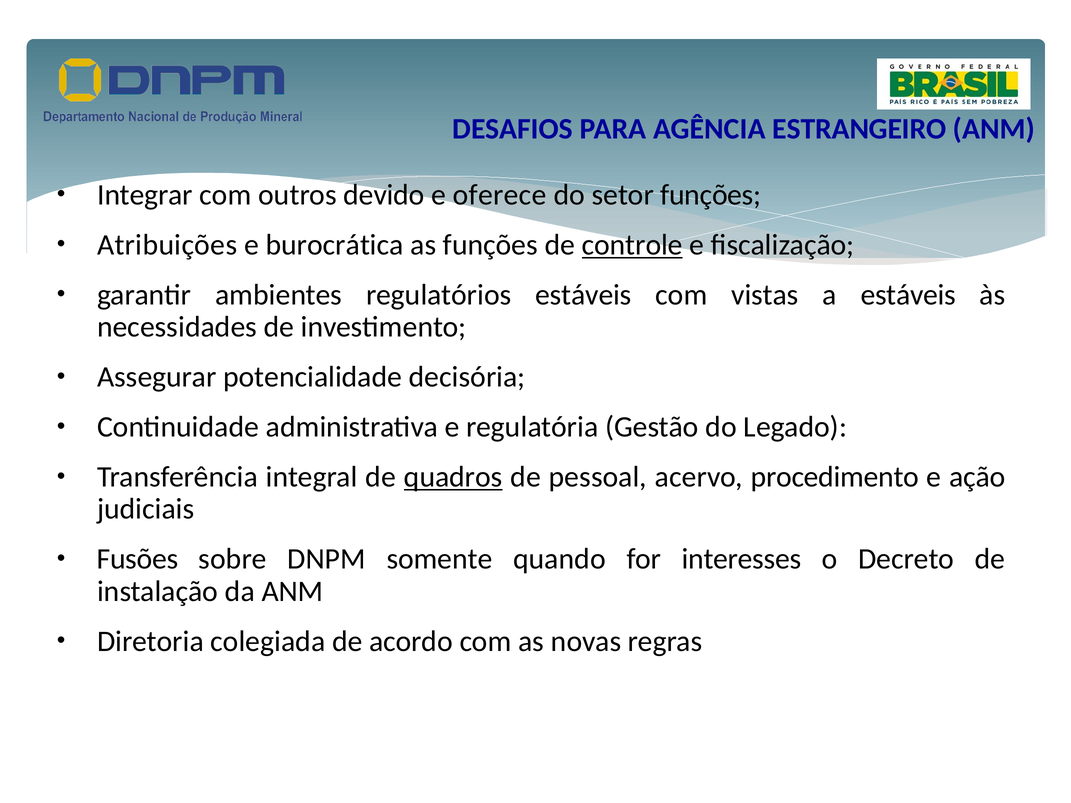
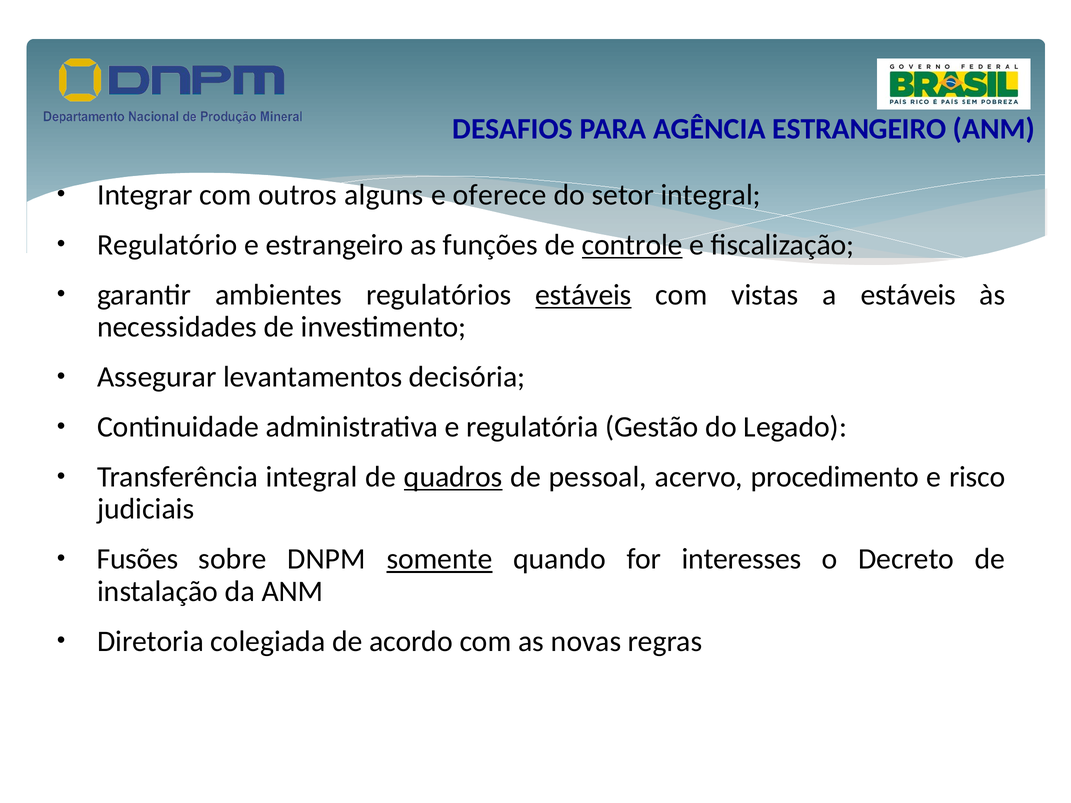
devido: devido -> alguns (384, 195)
setor funções: funções -> integral (711, 195)
Atribuições: Atribuições -> Regulatório (167, 245)
e burocrática: burocrática -> estrangeiro (335, 245)
estáveis underline: none -> present (583, 295)
potencialidade: potencialidade -> levantamentos (313, 377)
ação: ação -> risco (977, 477)
somente underline: none -> present (439, 559)
